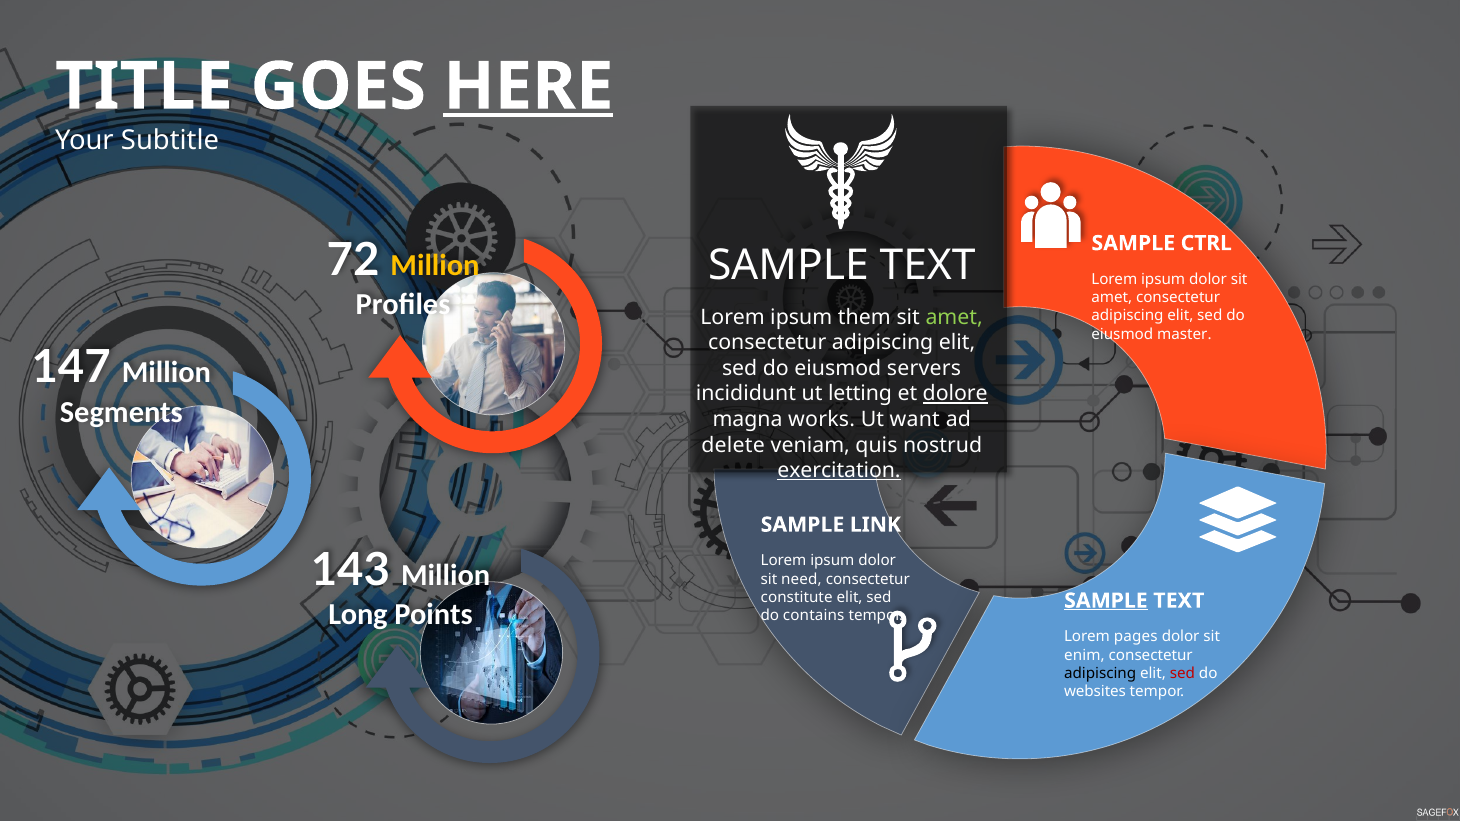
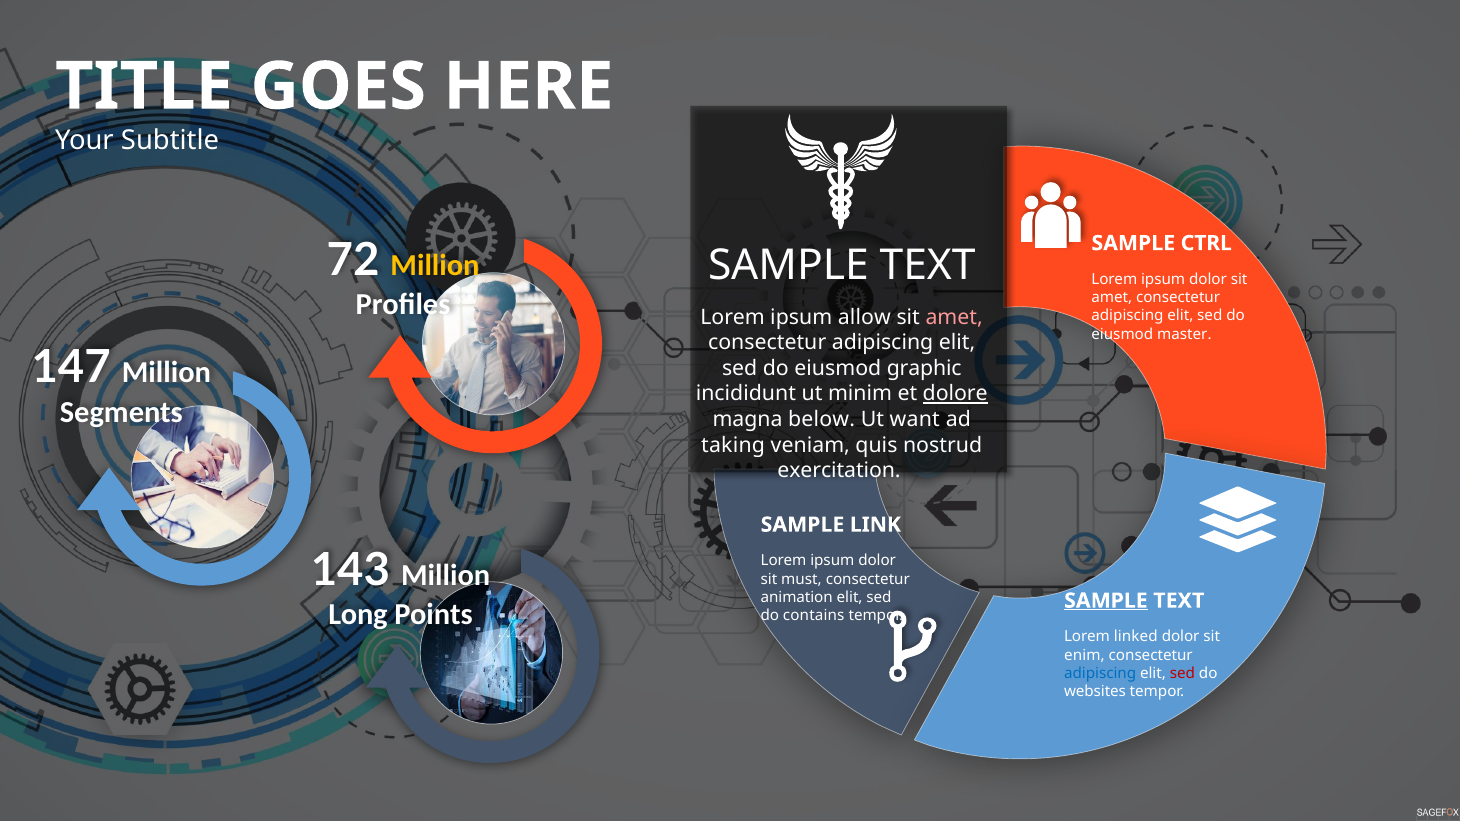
HERE underline: present -> none (528, 87)
them: them -> allow (864, 317)
amet colour: light green -> pink (954, 317)
servers: servers -> graphic (924, 369)
letting: letting -> minim (860, 394)
works: works -> below (822, 420)
delete: delete -> taking (733, 445)
exercitation underline: present -> none (839, 471)
need: need -> must (801, 579)
constitute: constitute -> animation (797, 597)
pages: pages -> linked (1136, 637)
adipiscing colour: black -> blue (1100, 673)
